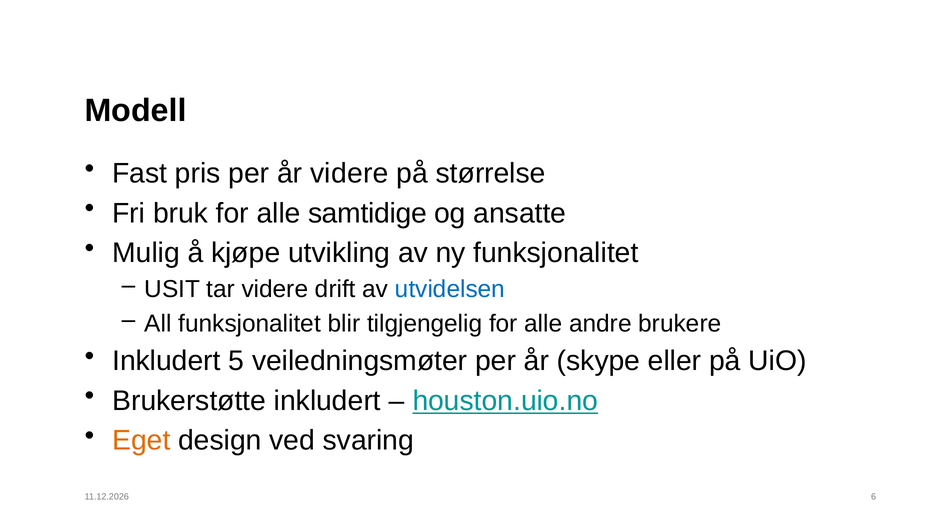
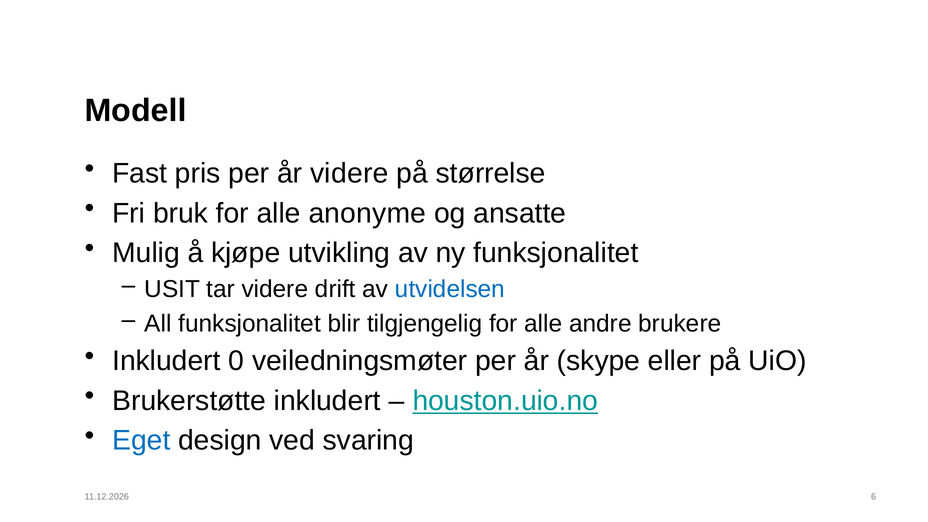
samtidige: samtidige -> anonyme (367, 213)
5: 5 -> 0 (236, 361)
Eget colour: orange -> blue (141, 440)
